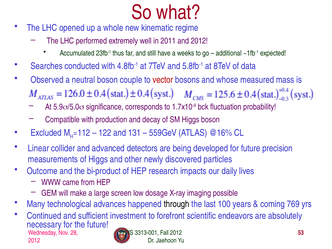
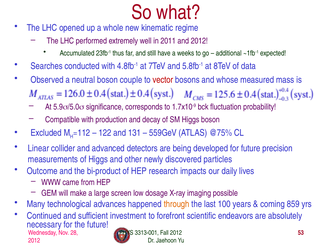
@16%: @16% -> @75% (221, 133)
through colour: black -> orange (177, 204)
769: 769 -> 859 (293, 204)
